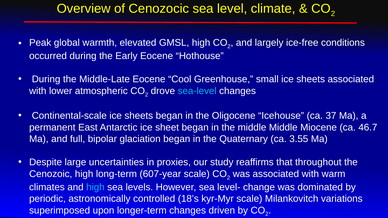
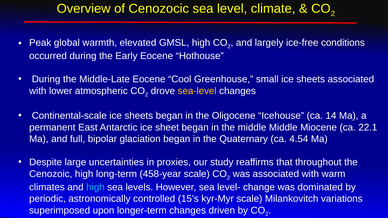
sea-level colour: light blue -> yellow (197, 91)
37: 37 -> 14 (331, 116)
46.7: 46.7 -> 22.1 (368, 128)
3.55: 3.55 -> 4.54 (299, 139)
607-year: 607-year -> 458-year (160, 174)
18’s: 18’s -> 15’s (188, 199)
